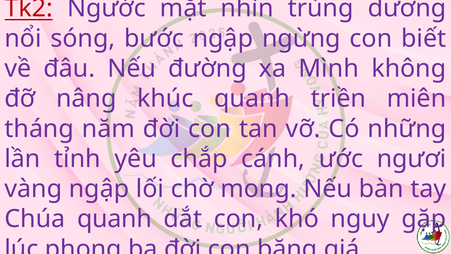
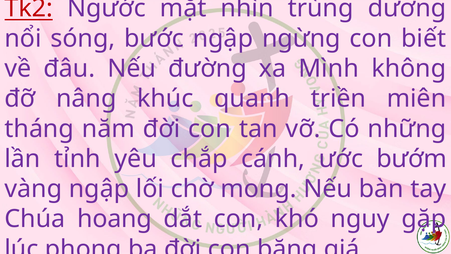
ngươi: ngươi -> bướm (412, 159)
Chúa quanh: quanh -> hoang (115, 219)
